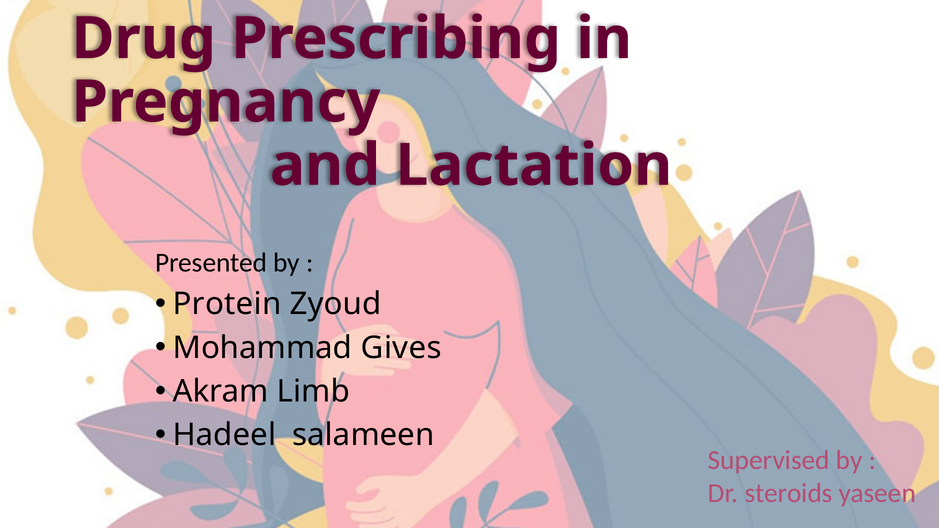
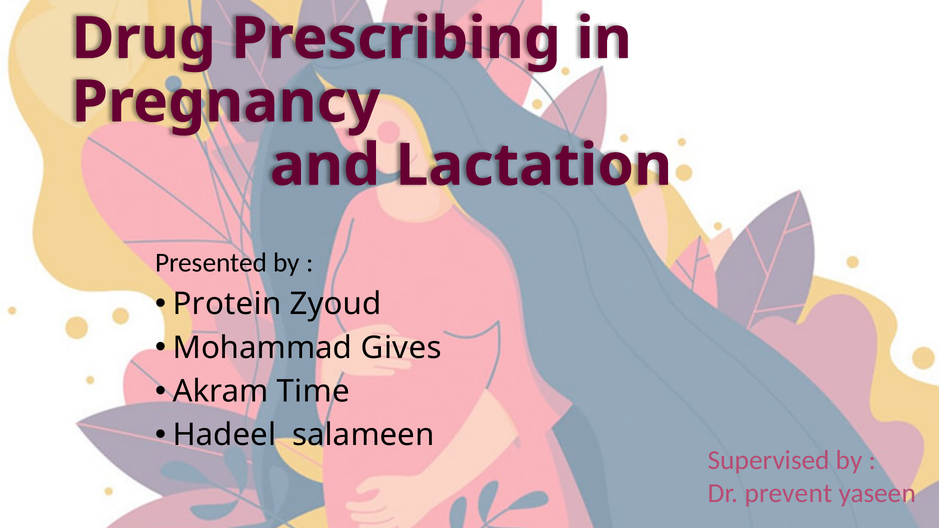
Limb: Limb -> Time (313, 391)
steroids: steroids -> prevent (788, 493)
